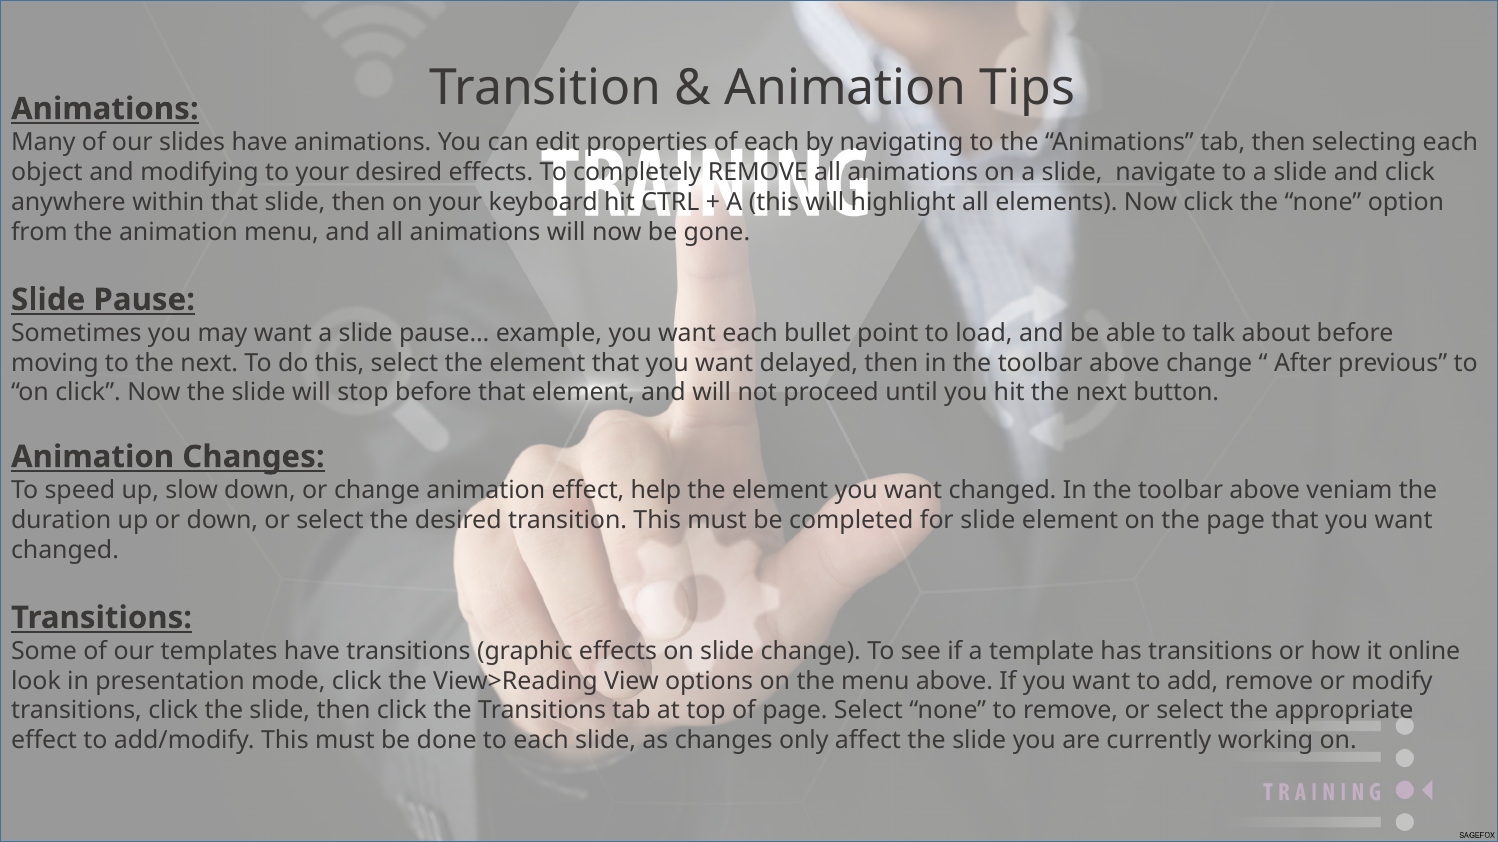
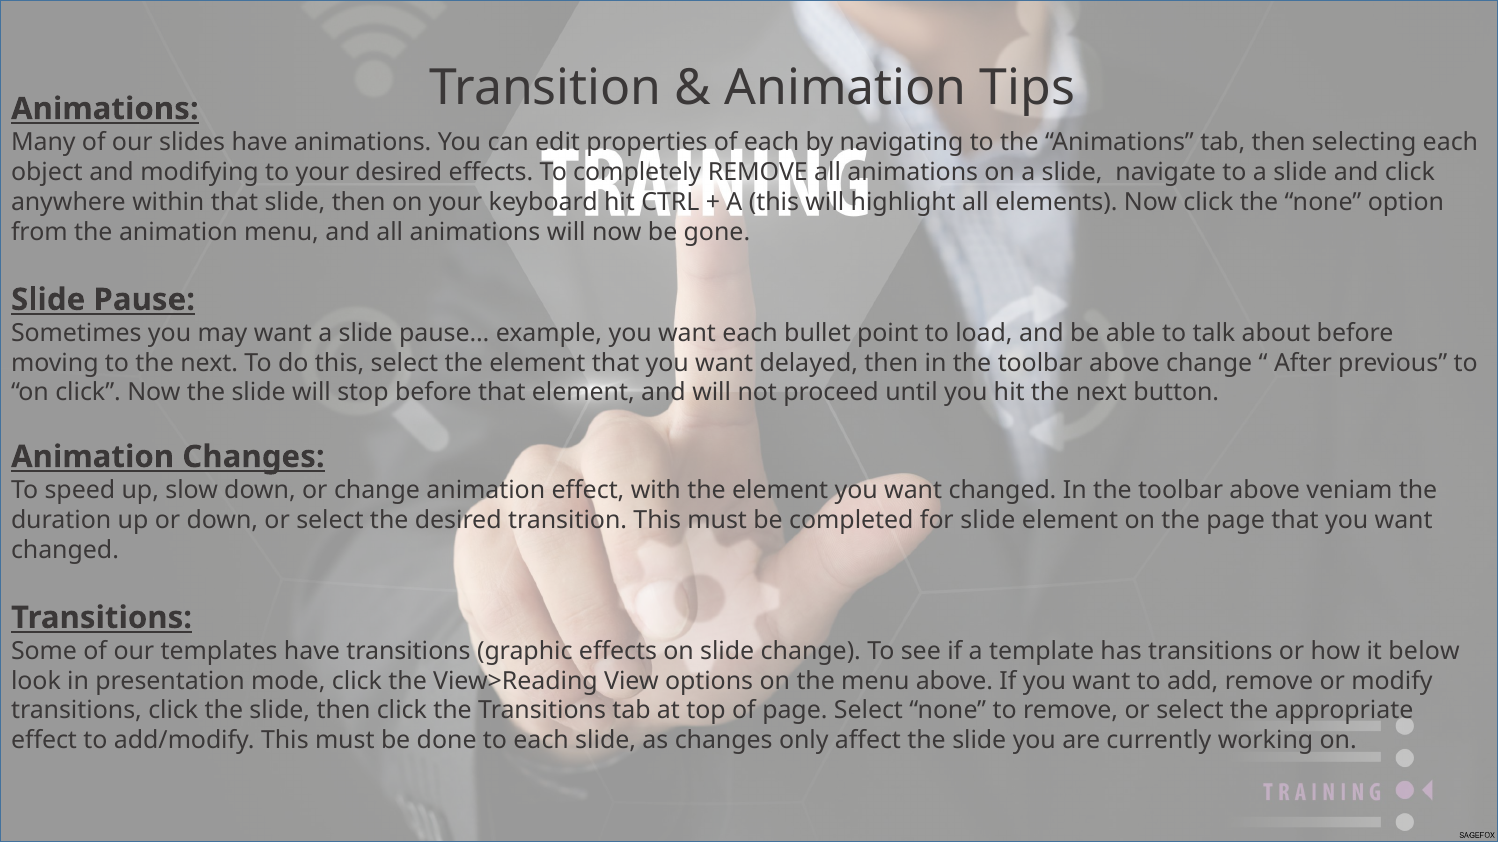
help: help -> with (656, 490)
online: online -> below (1424, 651)
